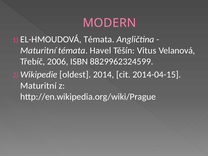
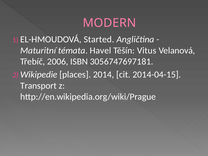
EL-HMOUDOVÁ Témata: Témata -> Started (99, 39)
8829962324599: 8829962324599 -> 3056747697181 (122, 62)
oldest: oldest -> places (75, 75)
Maturitní: Maturitní -> Transport (38, 86)
